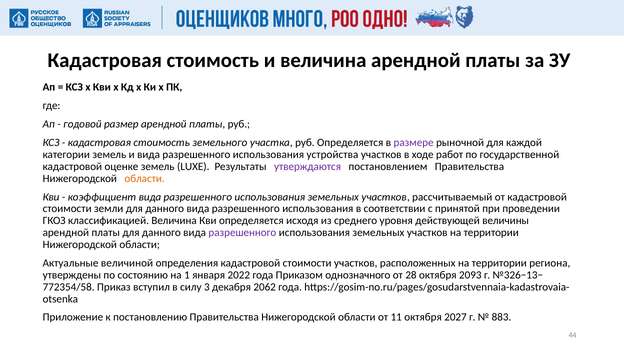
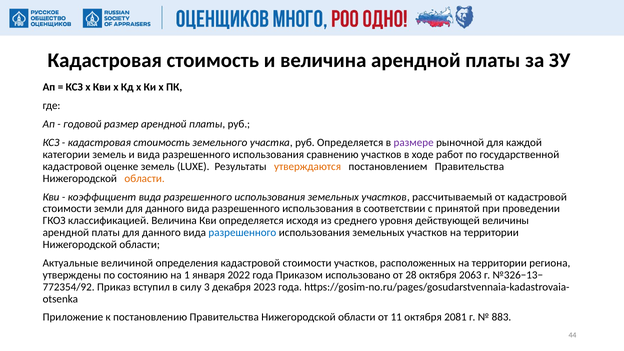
устройства: устройства -> сравнению (333, 155)
утверждаются colour: purple -> orange (308, 166)
разрешенного colour: purple -> blue (242, 233)
однозначного: однозначного -> использовано (358, 275)
2093: 2093 -> 2063 (470, 275)
772354/58: 772354/58 -> 772354/92 (69, 287)
2062: 2062 -> 2023 (265, 287)
2027: 2027 -> 2081 (455, 317)
